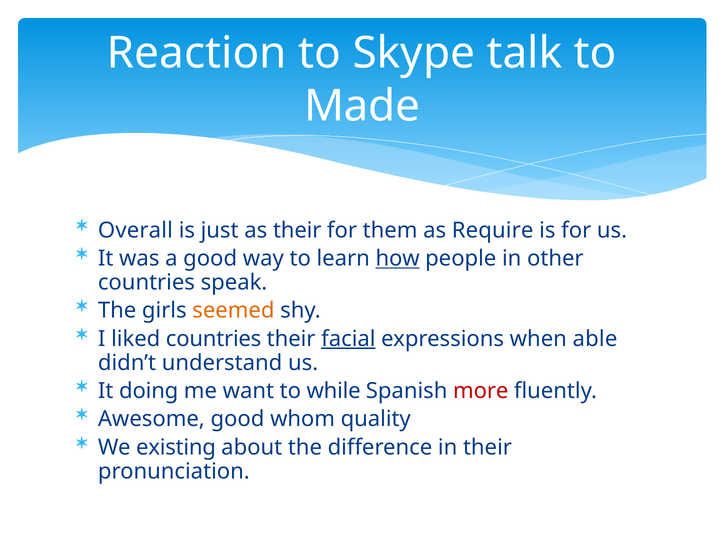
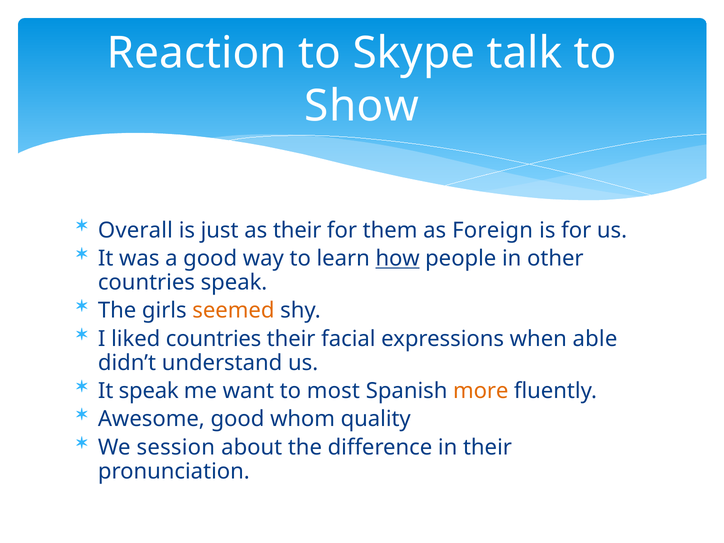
Made: Made -> Show (362, 106)
Require: Require -> Foreign (493, 230)
facial underline: present -> none (348, 339)
It doing: doing -> speak (149, 391)
while: while -> most (333, 391)
more colour: red -> orange (481, 391)
existing: existing -> session (176, 447)
